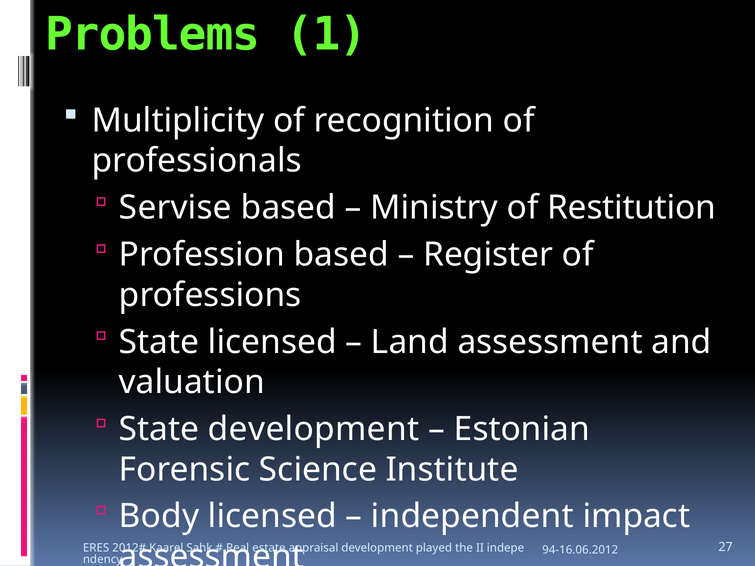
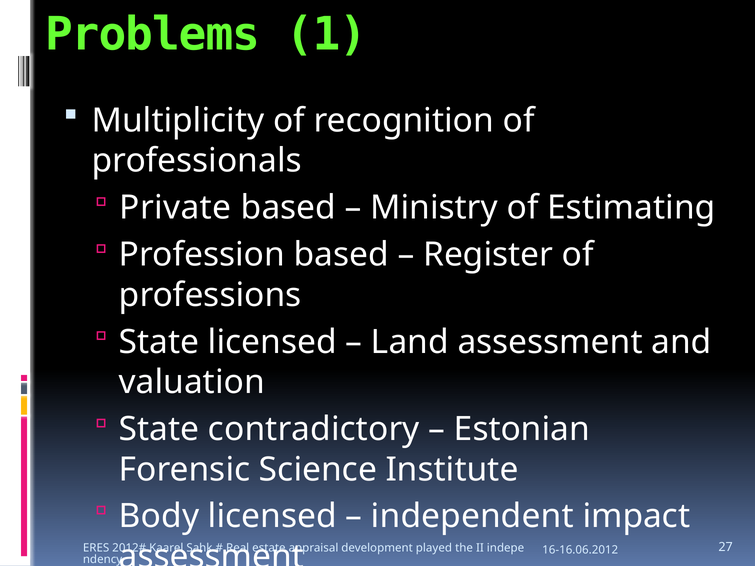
Servise: Servise -> Private (175, 208)
Restitution: Restitution -> Estimating (631, 208)
State development: development -> contradictory (314, 429)
94-16.06.2012: 94-16.06.2012 -> 16-16.06.2012 (580, 550)
